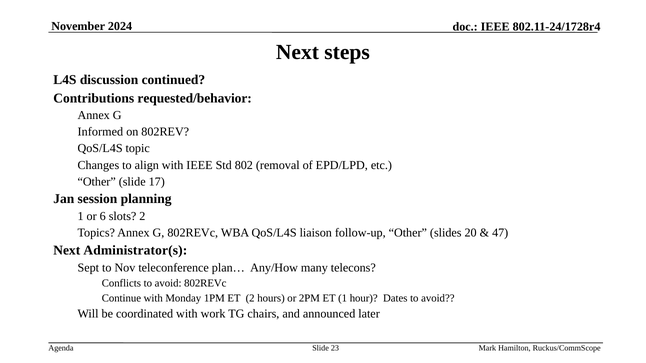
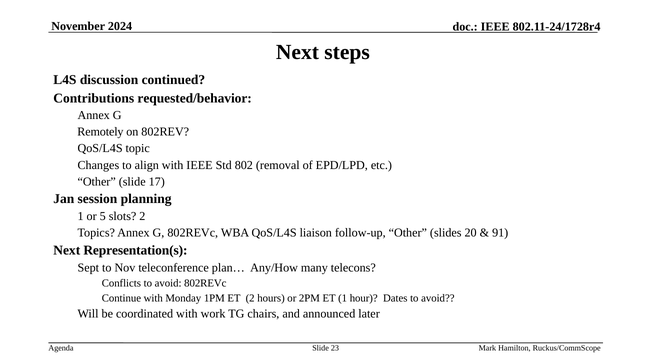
Informed: Informed -> Remotely (100, 132)
6: 6 -> 5 (103, 217)
47: 47 -> 91 (500, 233)
Administrator(s: Administrator(s -> Representation(s (135, 251)
